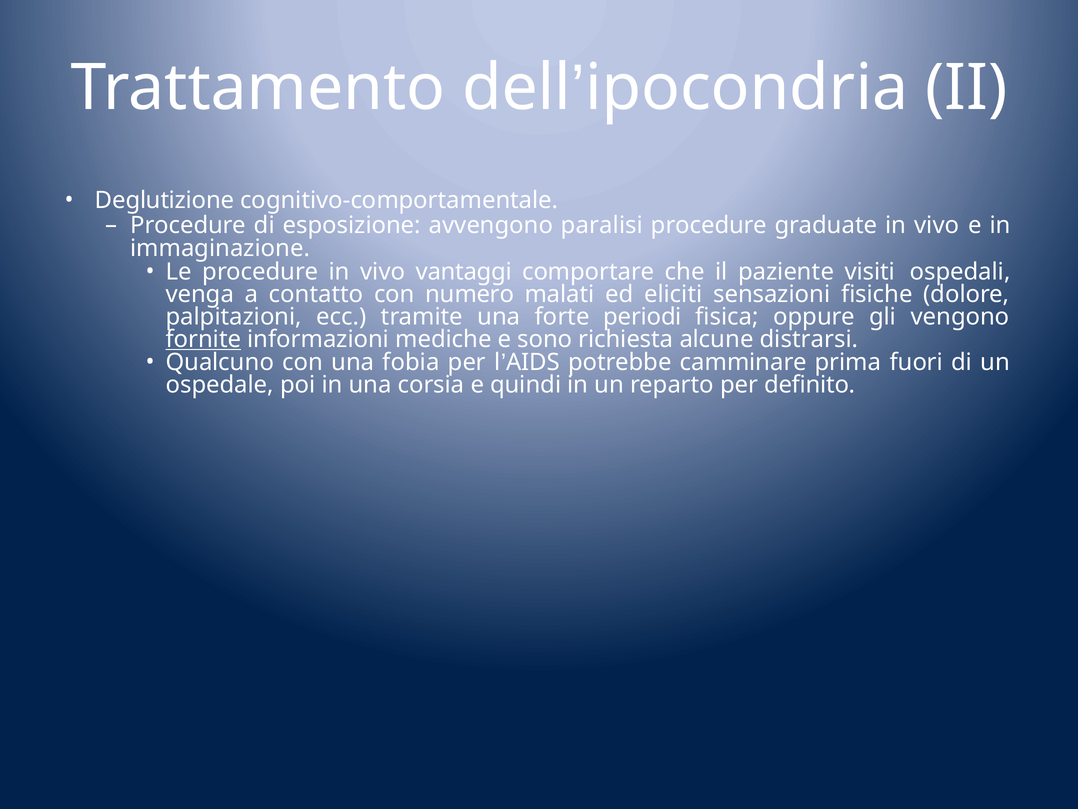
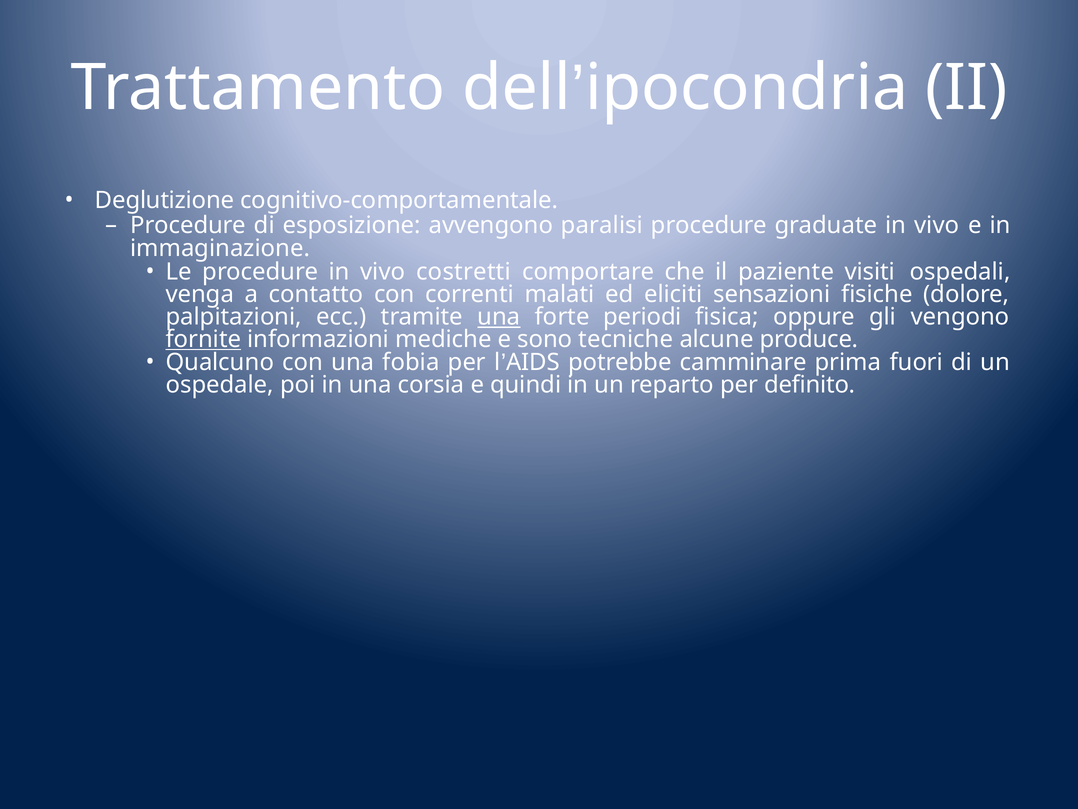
vantaggi: vantaggi -> costretti (464, 272)
numero: numero -> correnti (470, 294)
una underline: none -> present (499, 317)
richiesta: richiesta -> tecniche (626, 339)
distrarsi: distrarsi -> produce (809, 339)
